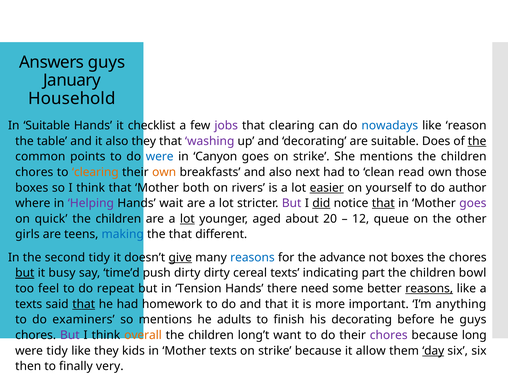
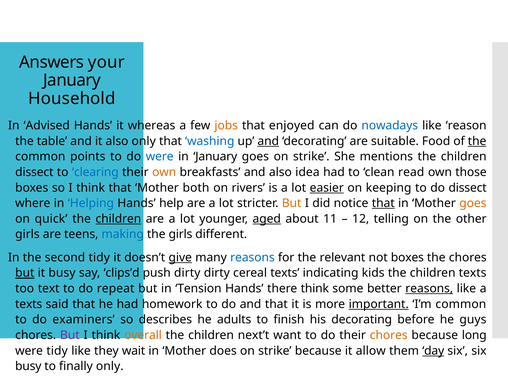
Answers guys: guys -> your (106, 62)
In Suitable: Suitable -> Advised (47, 126)
checklist: checklist -> whereas (152, 126)
jobs colour: purple -> orange (226, 126)
that clearing: clearing -> enjoyed (292, 126)
also they: they -> only (144, 141)
washing colour: purple -> blue (210, 141)
and underline: none -> present (268, 141)
Does: Does -> Food (436, 141)
in Canyon: Canyon -> January (215, 157)
chores: chores -> dissect (34, 172)
clearing colour: orange -> blue (95, 172)
next: next -> idea (307, 172)
yourself: yourself -> keeping (389, 188)
do author: author -> dissect (468, 188)
Helping colour: purple -> blue (91, 203)
wait: wait -> help (171, 203)
But colour: purple -> orange (292, 203)
did underline: present -> none (321, 203)
goes colour: purple -> orange (473, 203)
children underline: none -> present (118, 219)
lot underline: present -> none (187, 219)
aged underline: none -> present (267, 219)
20: 20 -> 11 (330, 219)
queue: queue -> telling (391, 219)
the that: that -> girls (180, 234)
advance: advance -> relevant (342, 257)
time’d: time’d -> clips’d (122, 273)
part: part -> kids (373, 273)
children bowl: bowl -> texts (473, 273)
feel: feel -> text (49, 289)
there need: need -> think (315, 289)
that underline: present -> none (84, 304)
important underline: none -> present (379, 304)
I’m anything: anything -> common (461, 304)
so mentions: mentions -> describes (165, 320)
long’t: long’t -> next’t (254, 335)
chores colour: purple -> orange (389, 335)
kids: kids -> wait (134, 351)
Mother texts: texts -> does (223, 351)
then: then -> busy (28, 366)
finally very: very -> only (110, 366)
